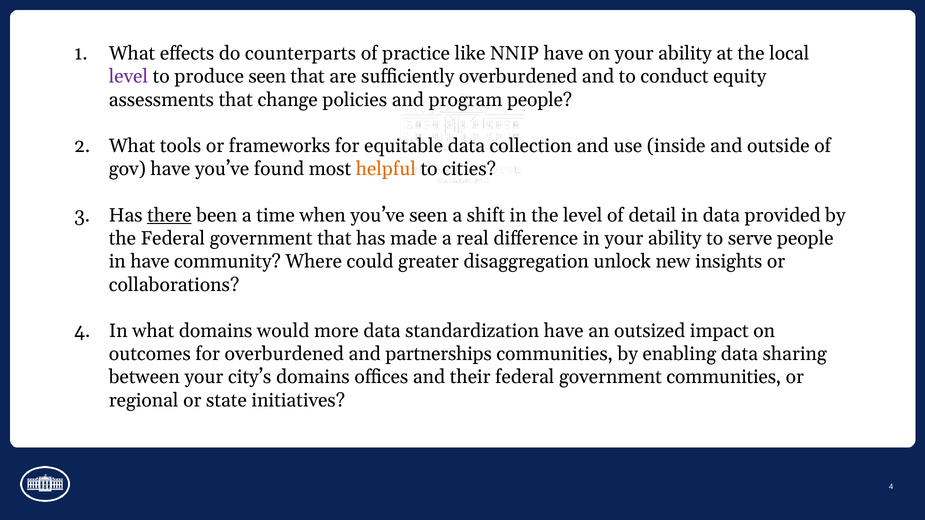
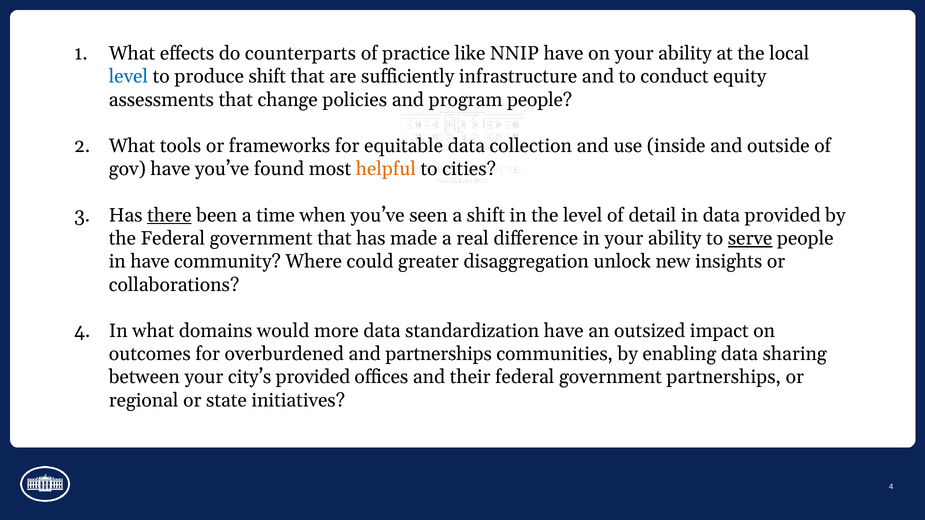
level colour: purple -> blue (128, 77)
produce seen: seen -> shift (267, 77)
sufficiently overburdened: overburdened -> infrastructure (518, 77)
serve underline: none -> present (750, 239)
city’s domains: domains -> provided (313, 377)
government communities: communities -> partnerships (724, 377)
